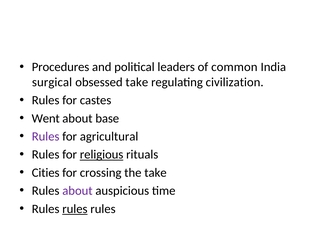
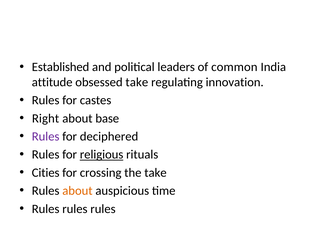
Procedures: Procedures -> Established (61, 67)
surgical: surgical -> attitude (52, 82)
civilization: civilization -> innovation (235, 82)
Went: Went -> Right (46, 119)
agricultural: agricultural -> deciphered (109, 137)
about colour: purple -> orange (77, 191)
rules underline: present -> none (75, 209)
